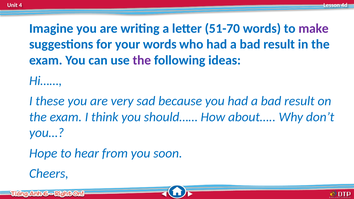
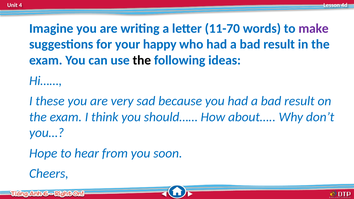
51-70: 51-70 -> 11-70 (222, 28)
your words: words -> happy (160, 44)
the colour: purple -> black (142, 60)
